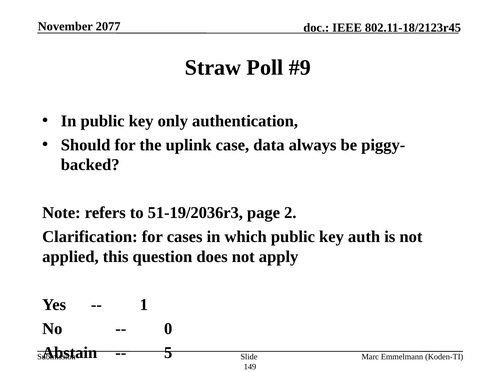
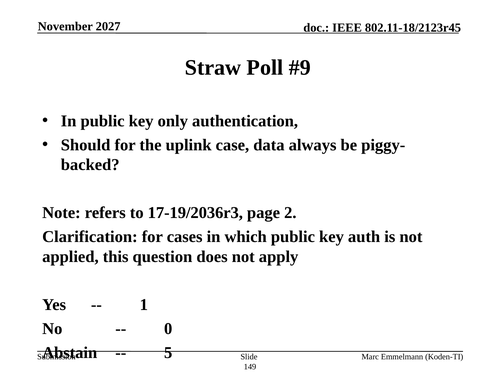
2077: 2077 -> 2027 (108, 26)
51-19/2036r3: 51-19/2036r3 -> 17-19/2036r3 (195, 213)
